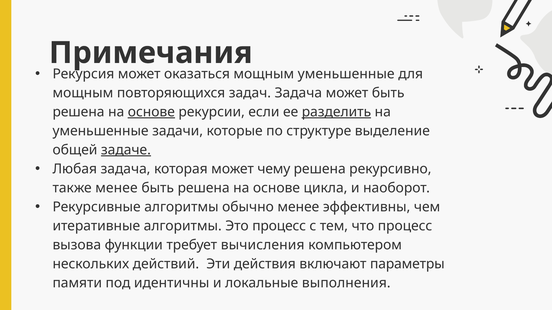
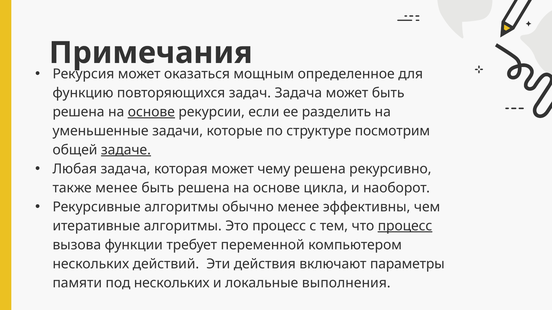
мощным уменьшенные: уменьшенные -> определенное (346, 74)
мощным: мощным -> функцию (83, 93)
разделить underline: present -> none (336, 112)
выделение: выделение -> посмотрим (392, 131)
процесс underline: none -> present (405, 226)
вычисления: вычисления -> переменной (263, 245)
под идентичны: идентичны -> нескольких (172, 283)
